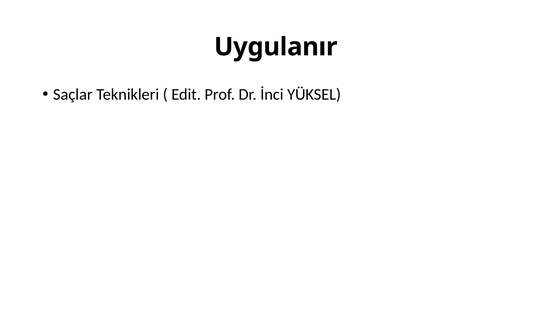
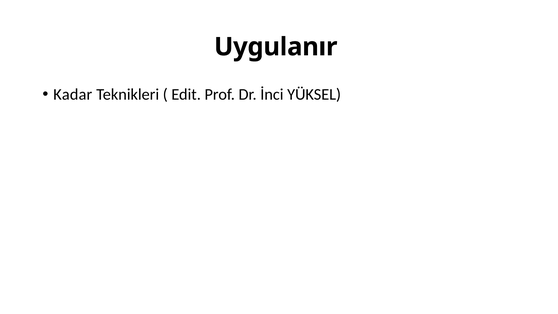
Saçlar: Saçlar -> Kadar (73, 94)
